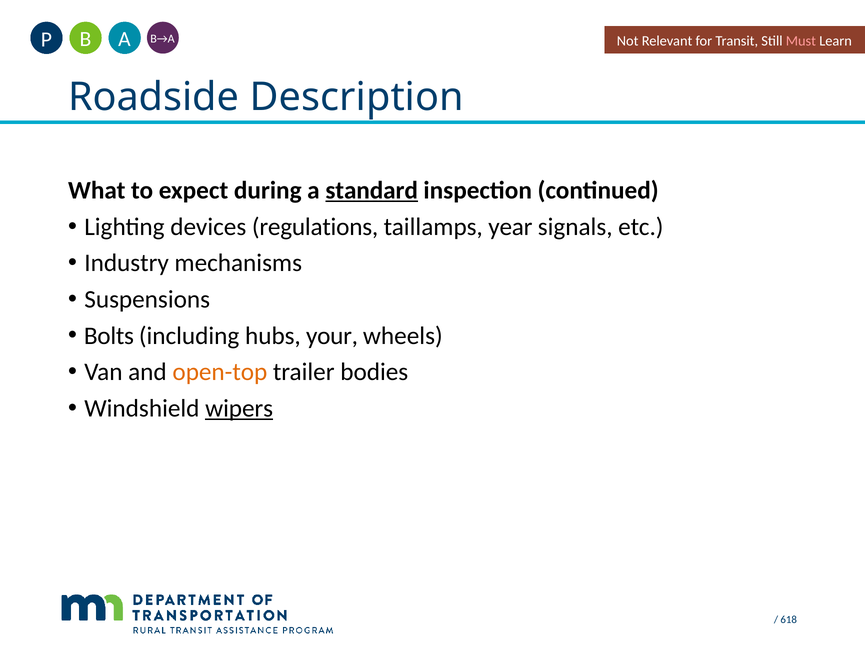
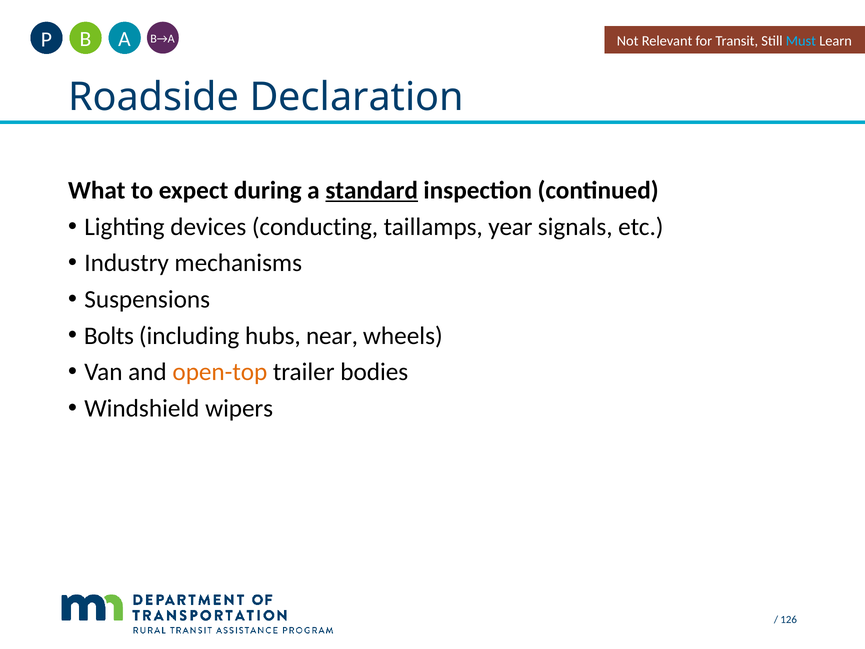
Must colour: pink -> light blue (801, 41)
Description: Description -> Declaration (357, 97)
regulations: regulations -> conducting (315, 227)
your: your -> near (332, 336)
wipers underline: present -> none (239, 408)
618: 618 -> 126 (789, 619)
